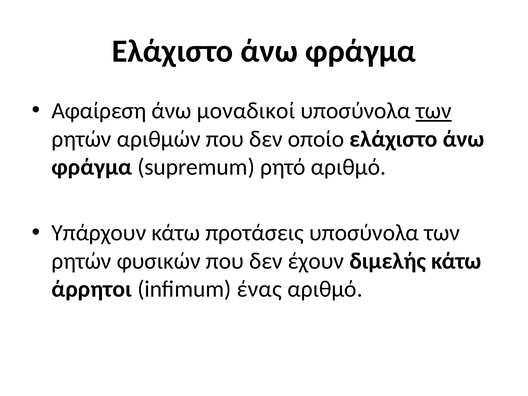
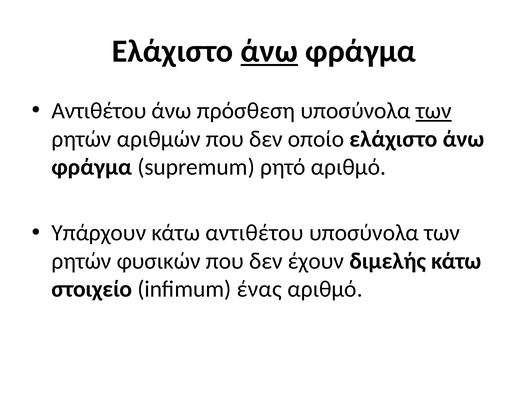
άνω underline: none -> present (269, 51)
Αφαίρεση: Αφαίρεση -> Αντιθέτου (99, 111)
μοναδικοί: μοναδικοί -> πρόσθεση (246, 111)
κάτω προτάσεις: προτάσεις -> αντιθέτου (254, 233)
άρρητοι: άρρητοι -> στοιχείο (92, 289)
